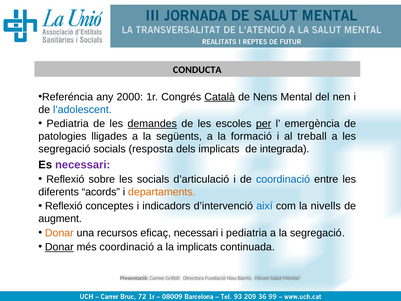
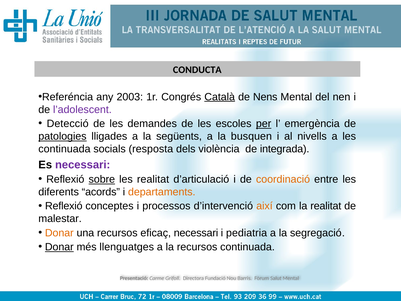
2000: 2000 -> 2003 (130, 97)
l’adolescent colour: blue -> purple (82, 109)
Pediatria: Pediatria -> Detecció (68, 124)
demandes underline: present -> none (152, 124)
patologies underline: none -> present (62, 136)
formació: formació -> busquen (251, 136)
treball: treball -> nivells (312, 136)
segregació: segregació -> continuada (64, 149)
dels implicats: implicats -> violència (219, 149)
sobre underline: none -> present (102, 179)
les socials: socials -> realitat (153, 179)
coordinació colour: blue -> orange (283, 179)
indicadors: indicadors -> processos (166, 206)
així colour: blue -> orange (264, 206)
la nivells: nivells -> realitat (326, 206)
augment: augment -> malestar (60, 219)
més coordinació: coordinació -> llenguatges (127, 247)
la implicats: implicats -> recursos (197, 247)
